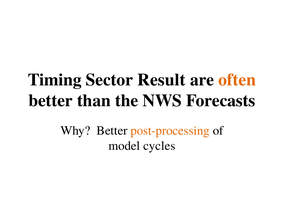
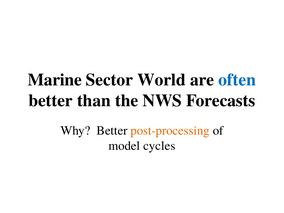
Timing: Timing -> Marine (55, 80)
Result: Result -> World (161, 80)
often colour: orange -> blue (237, 80)
